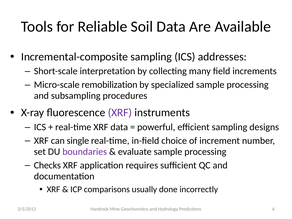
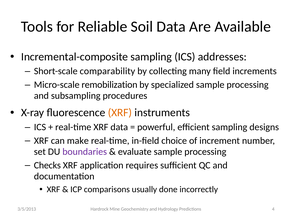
interpretation: interpretation -> comparability (107, 71)
XRF colour: purple -> orange (120, 113)
single: single -> make (78, 141)
